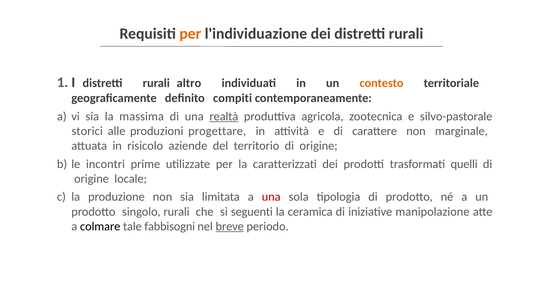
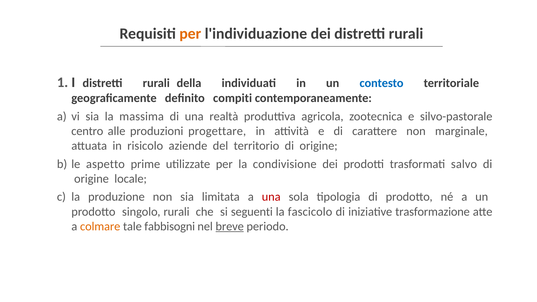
altro: altro -> della (189, 83)
contesto colour: orange -> blue (382, 83)
realtà underline: present -> none (224, 116)
storici: storici -> centro (87, 131)
incontri: incontri -> aspetto (105, 164)
caratterizzati: caratterizzati -> condivisione (285, 164)
quelli: quelli -> salvo (464, 164)
ceramica: ceramica -> fascicolo (310, 212)
manipolazione: manipolazione -> trasformazione (433, 212)
colmare colour: black -> orange (100, 226)
